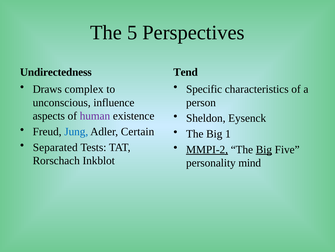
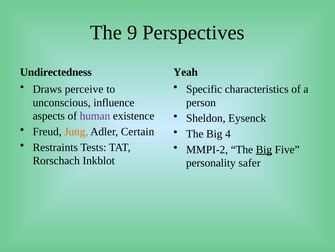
5: 5 -> 9 (132, 32)
Tend: Tend -> Yeah (186, 72)
complex: complex -> perceive (84, 89)
Jung colour: blue -> orange (76, 131)
1: 1 -> 4 (228, 134)
Separated: Separated -> Restraints (55, 147)
MMPI-2 underline: present -> none (207, 149)
mind: mind -> safer (250, 163)
